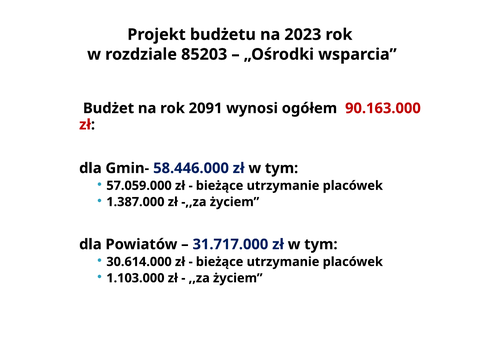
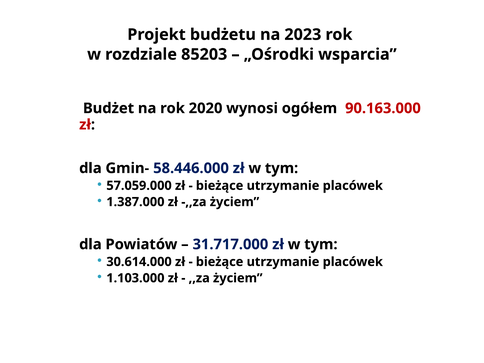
2091: 2091 -> 2020 (206, 108)
